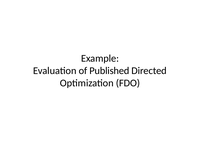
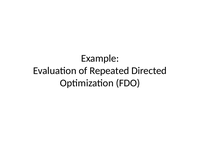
Published: Published -> Repeated (109, 71)
